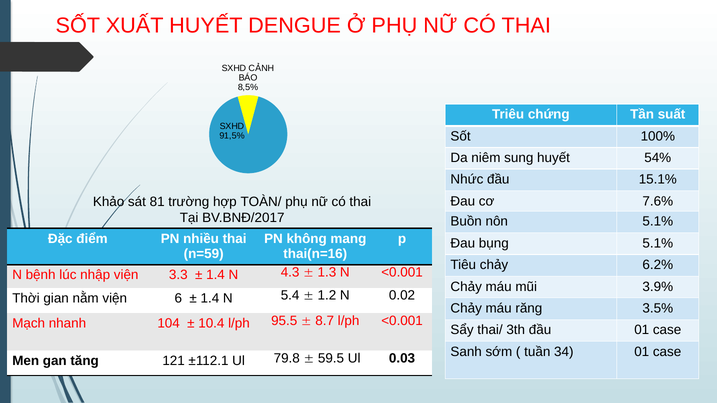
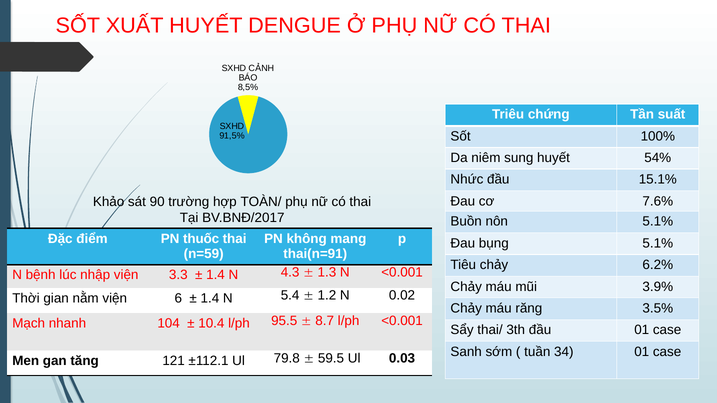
81: 81 -> 90 (157, 202)
nhiều: nhiều -> thuốc (201, 239)
thai(n=16: thai(n=16 -> thai(n=91 (315, 254)
